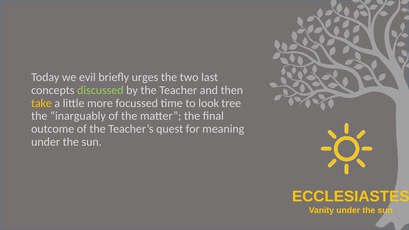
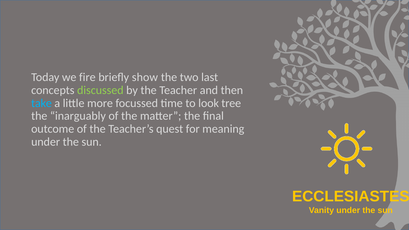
evil: evil -> fire (87, 77)
urges: urges -> show (145, 77)
take colour: yellow -> light blue (41, 103)
